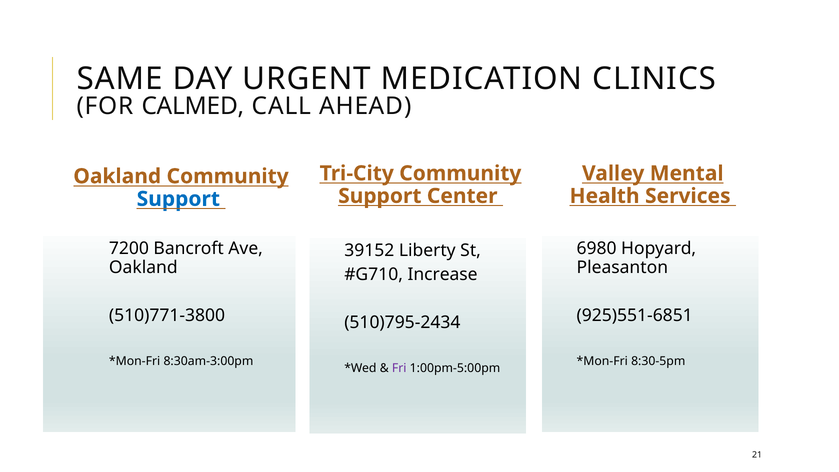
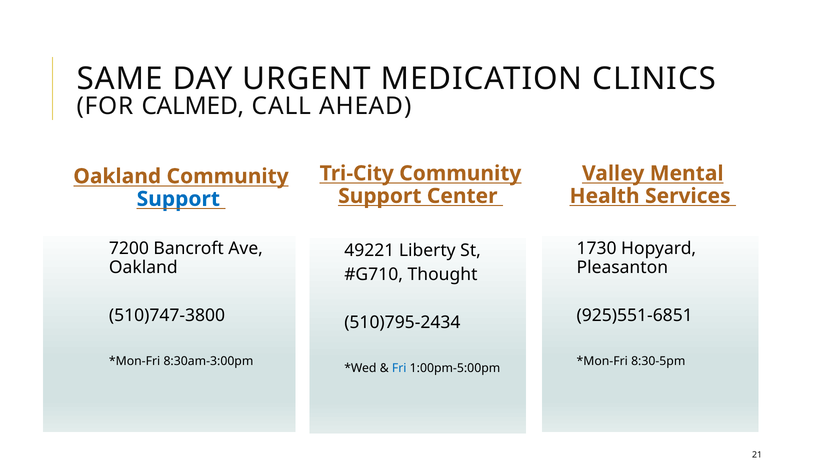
6980: 6980 -> 1730 (597, 248)
39152: 39152 -> 49221 (369, 250)
Increase: Increase -> Thought (443, 274)
510)771-3800: 510)771-3800 -> 510)747-3800 (167, 316)
Fri colour: purple -> blue (399, 368)
